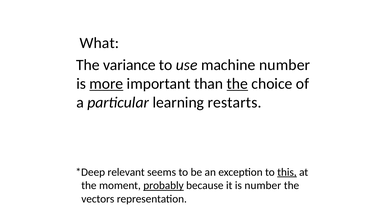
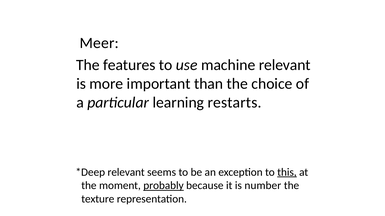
What: What -> Meer (99, 43)
variance: variance -> features (129, 65)
machine number: number -> relevant (285, 65)
more underline: present -> none (106, 84)
the underline: present -> none (237, 84)
vectors: vectors -> texture (98, 199)
